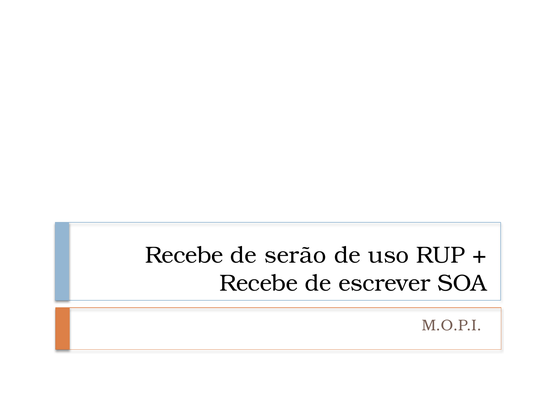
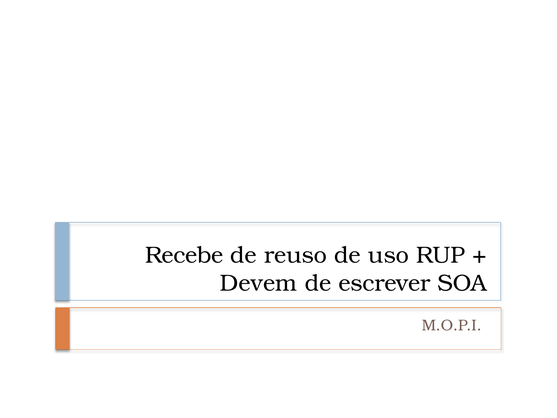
serão: serão -> reuso (295, 255)
Recebe: Recebe -> Devem (258, 283)
